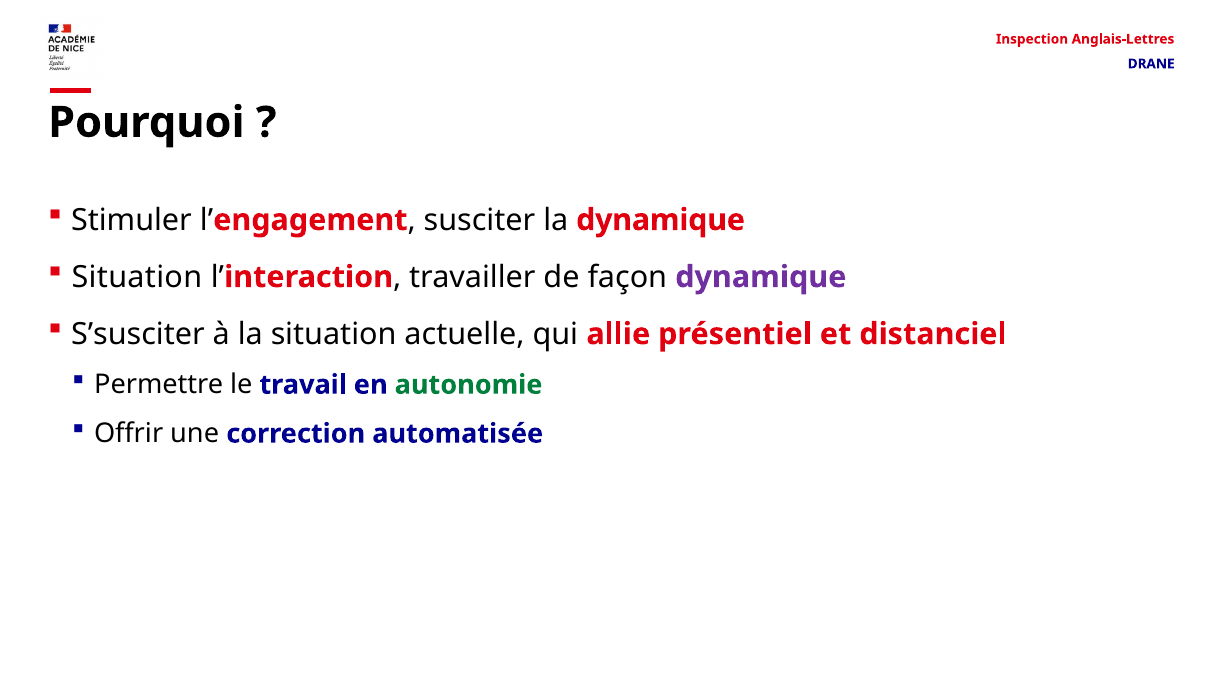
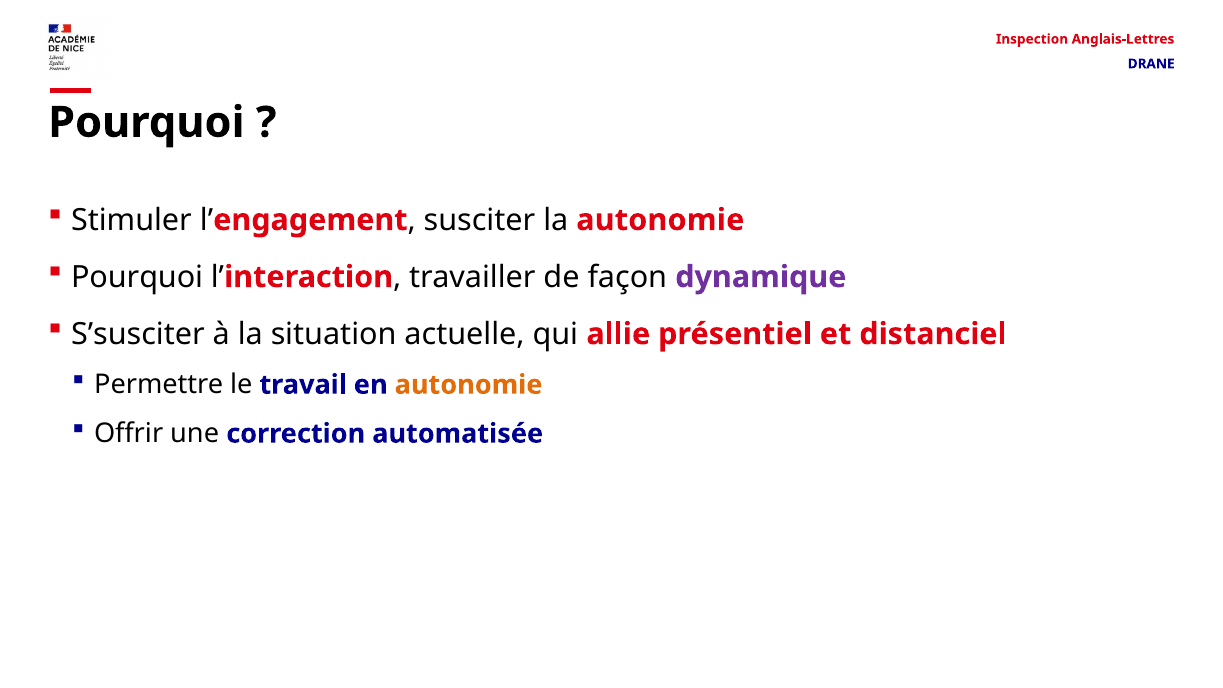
la dynamique: dynamique -> autonomie (660, 220)
Situation: Situation -> Pourquoi (137, 277)
autonomie colour: green -> orange (469, 385)
